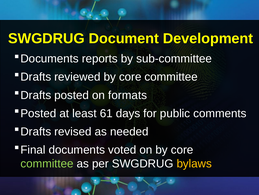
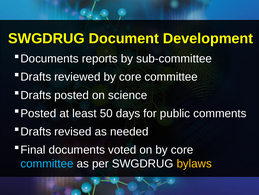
formats: formats -> science (128, 95)
61: 61 -> 50 (106, 113)
committee colour: light green -> light blue (47, 163)
